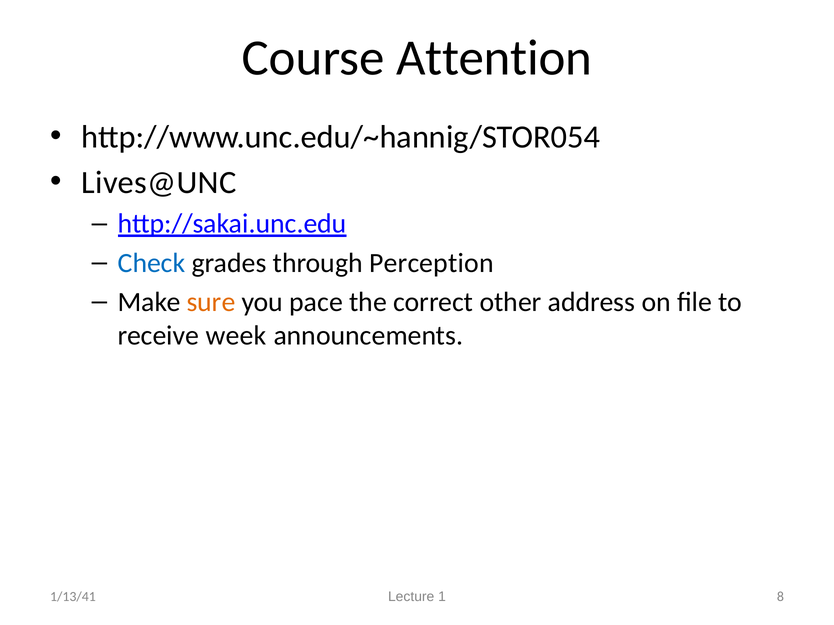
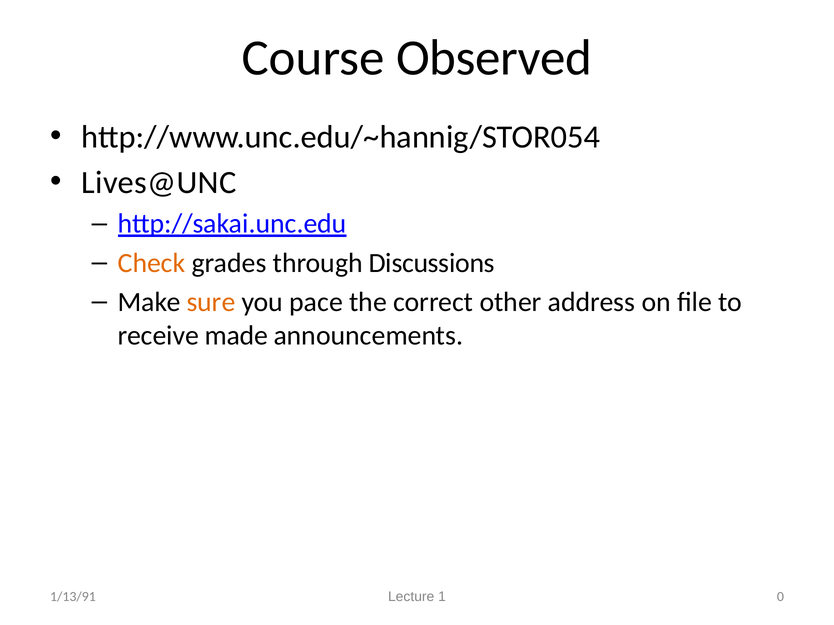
Attention: Attention -> Observed (494, 58)
Check colour: blue -> orange (152, 263)
Perception: Perception -> Discussions (432, 263)
week: week -> made (236, 336)
8: 8 -> 0 (781, 597)
1/13/41: 1/13/41 -> 1/13/91 (73, 597)
